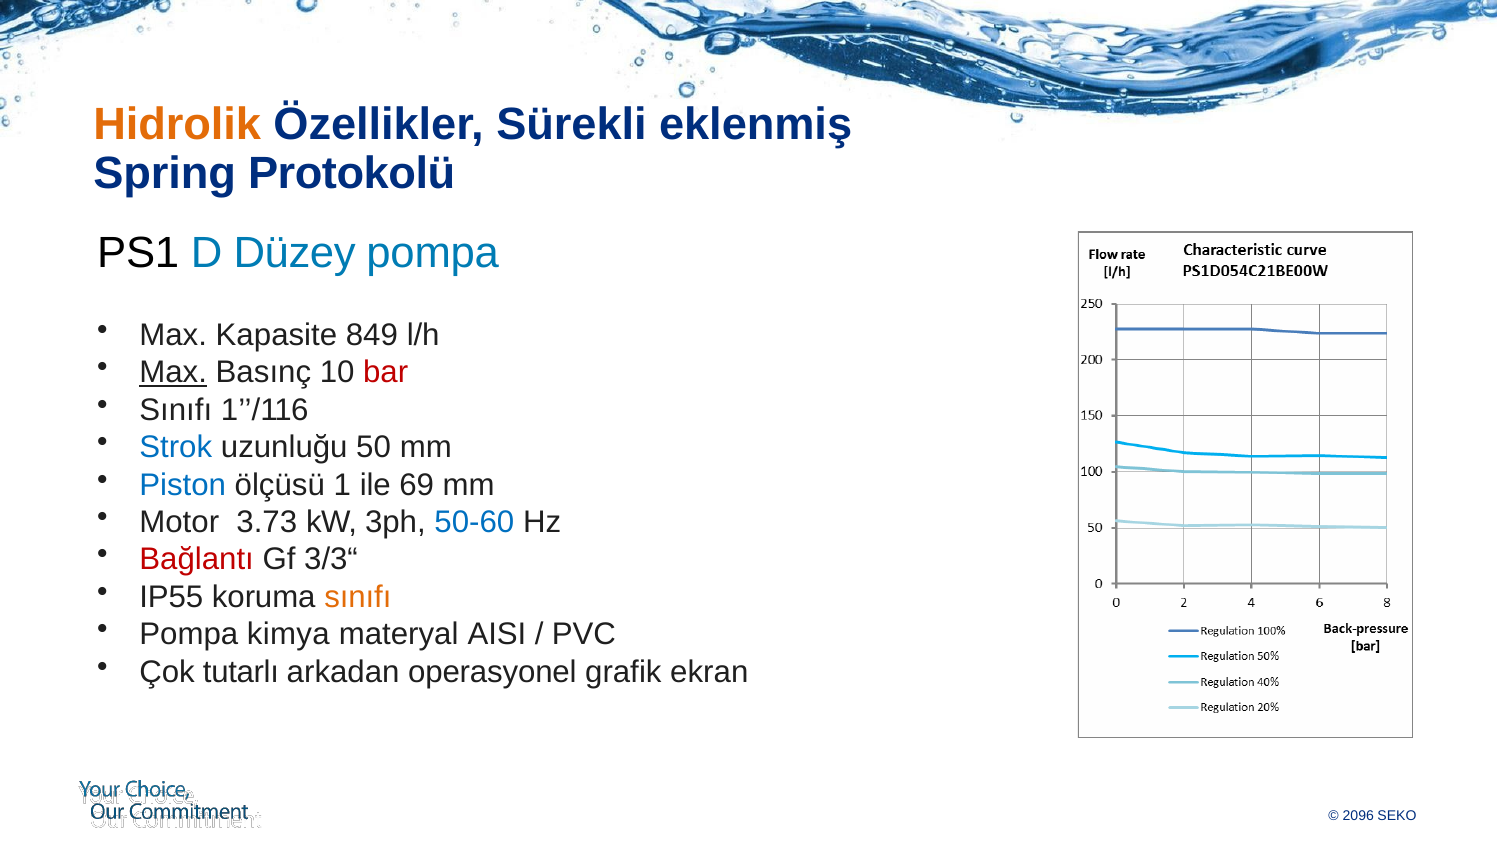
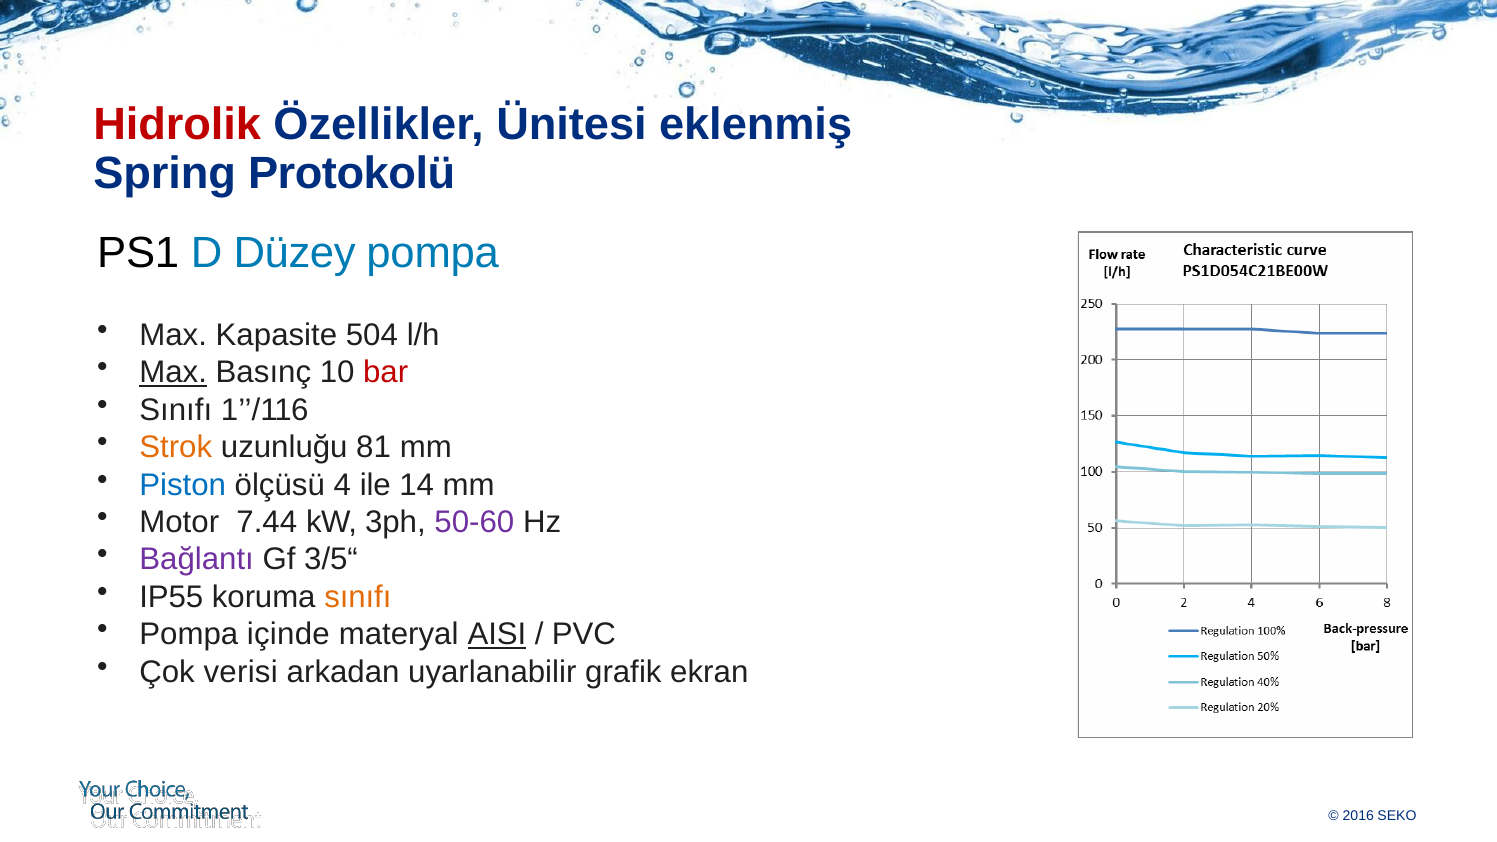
Hidrolik colour: orange -> red (177, 124)
Sürekli: Sürekli -> Ünitesi (571, 124)
849: 849 -> 504 (372, 335)
Strok colour: blue -> orange (176, 447)
50: 50 -> 81 (374, 447)
1: 1 -> 4 (342, 485)
69: 69 -> 14 (417, 485)
3.73: 3.73 -> 7.44 (267, 522)
50-60 colour: blue -> purple (474, 522)
Bağlantı colour: red -> purple (197, 560)
3/3“: 3/3“ -> 3/5“ (331, 560)
kimya: kimya -> içinde (288, 635)
AISI underline: none -> present (497, 635)
tutarlı: tutarlı -> verisi (241, 672)
operasyonel: operasyonel -> uyarlanabilir (492, 672)
2096: 2096 -> 2016 (1358, 816)
